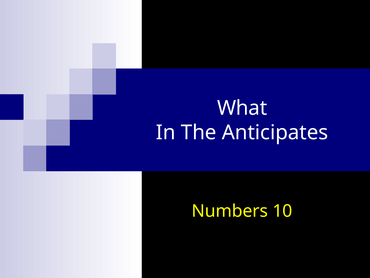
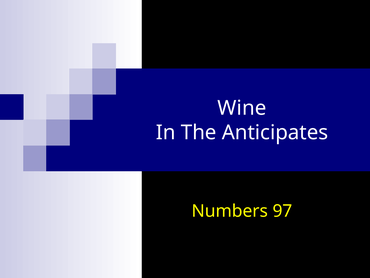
What: What -> Wine (242, 108)
10: 10 -> 97 (282, 211)
